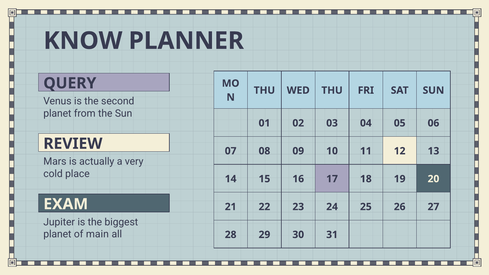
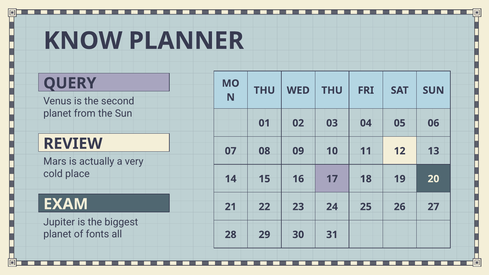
main: main -> fonts (97, 234)
